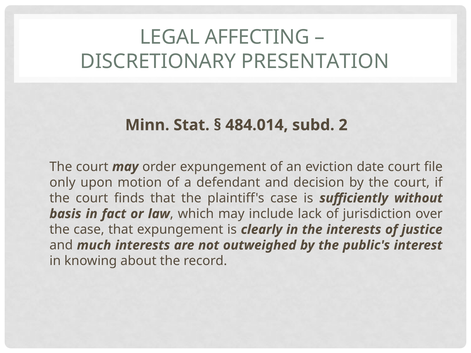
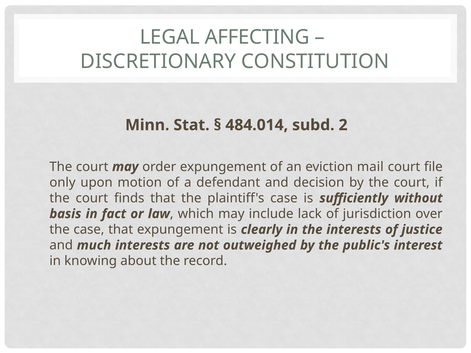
PRESENTATION: PRESENTATION -> CONSTITUTION (315, 61)
date: date -> mail (370, 167)
